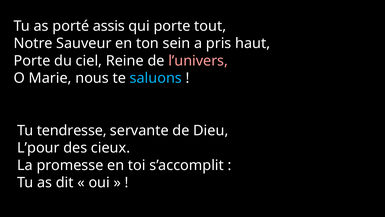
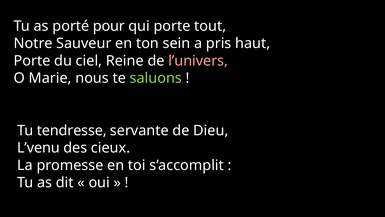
assis: assis -> pour (109, 26)
saluons colour: light blue -> light green (156, 78)
L’pour: L’pour -> L’venu (38, 148)
